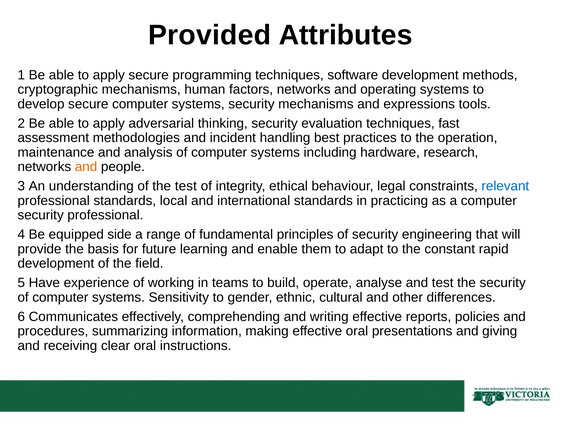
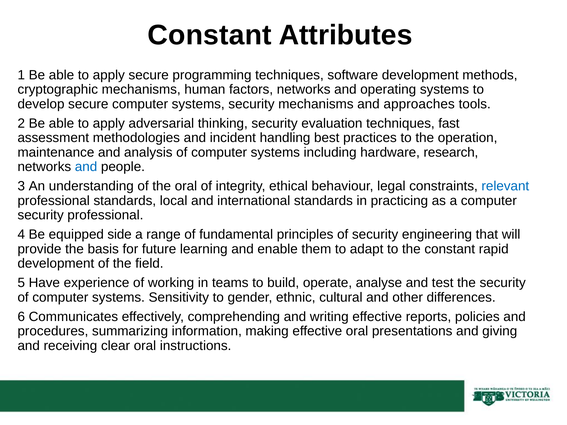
Provided: Provided -> Constant (210, 35)
expressions: expressions -> approaches (419, 104)
and colour: orange -> blue (86, 167)
the test: test -> oral (186, 186)
